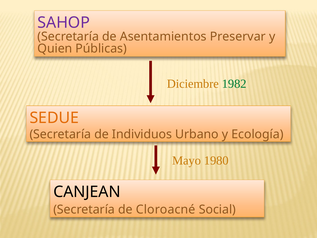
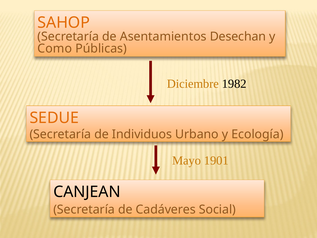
SAHOP colour: purple -> orange (64, 23)
Preservar: Preservar -> Desechan (238, 37)
Quien: Quien -> Como (55, 48)
1982 colour: green -> black (234, 84)
1980: 1980 -> 1901 (216, 160)
Cloroacné: Cloroacné -> Cadáveres (166, 209)
